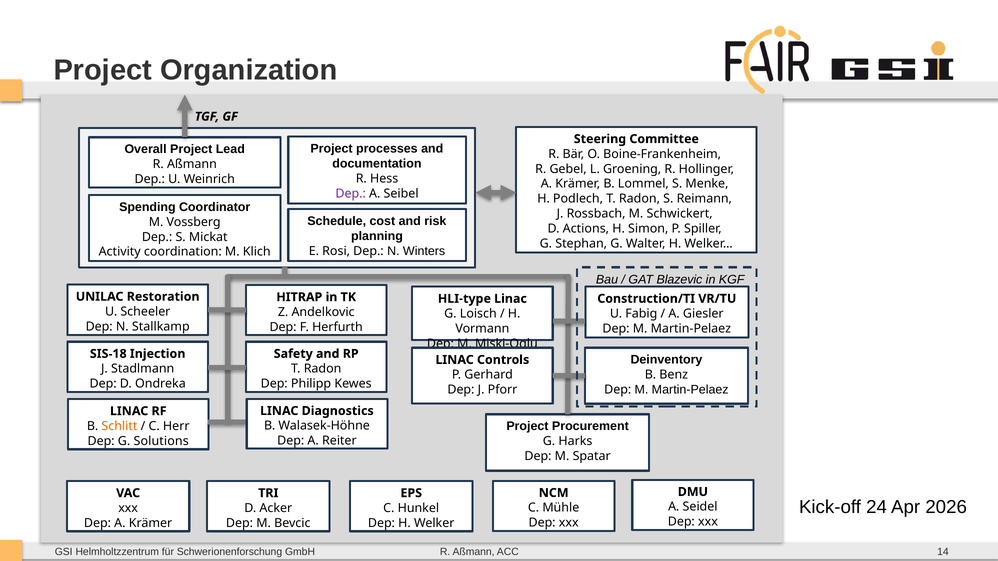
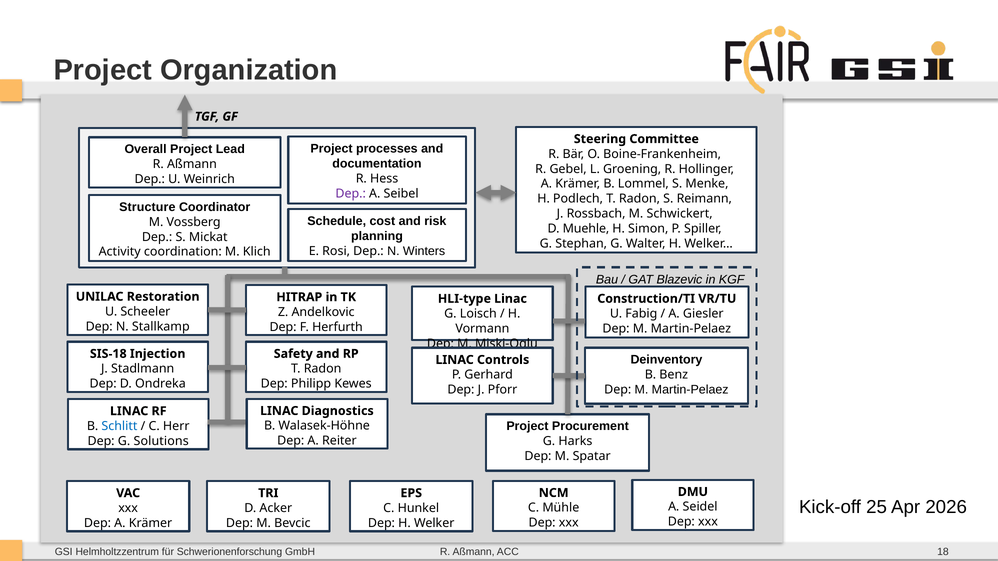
Spending: Spending -> Structure (147, 207)
Actions: Actions -> Muehle (586, 229)
Schlitt colour: orange -> blue (119, 426)
24: 24 -> 25 (877, 507)
14: 14 -> 18 (943, 552)
